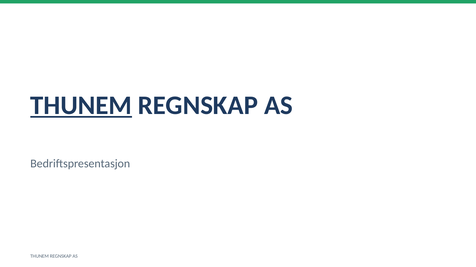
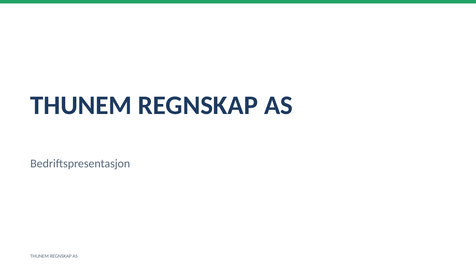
THUNEM underline: present -> none (81, 106)
